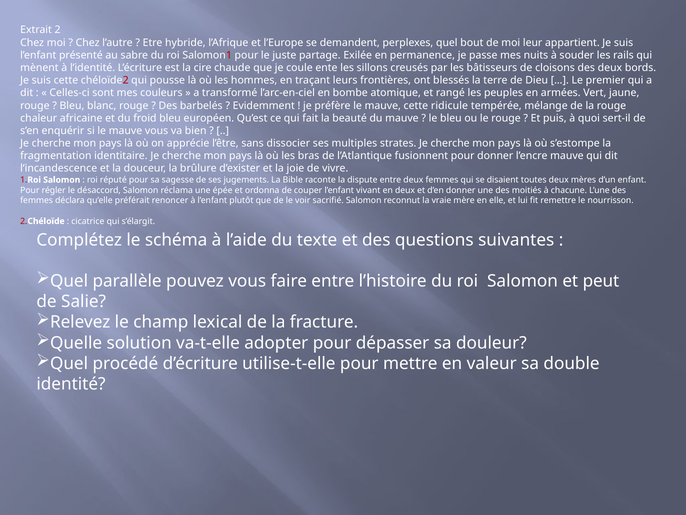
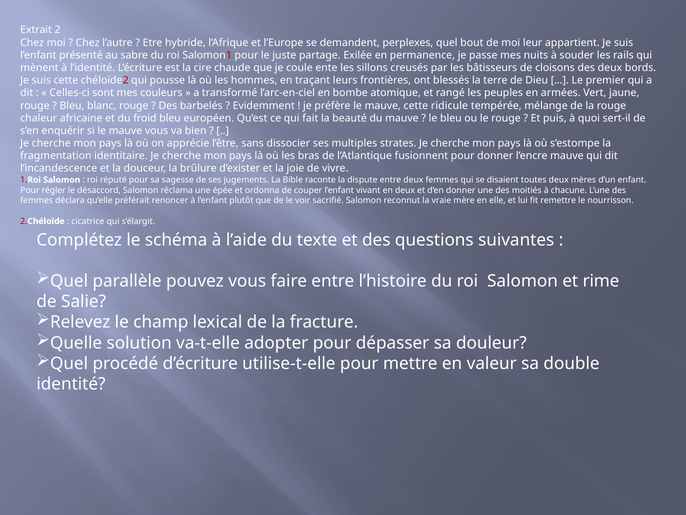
peut: peut -> rime (601, 281)
